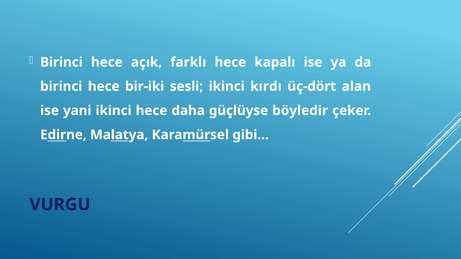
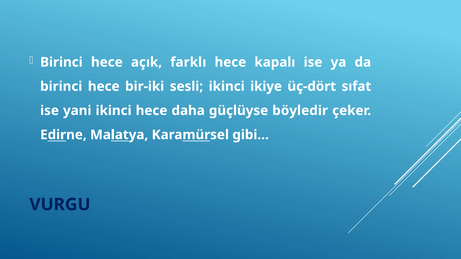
kırdı: kırdı -> ikiye (266, 86)
alan: alan -> sıfat (356, 86)
